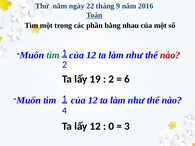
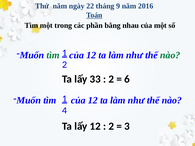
nào colour: red -> green (170, 55)
19: 19 -> 33 (95, 79)
0: 0 -> 2 (111, 126)
